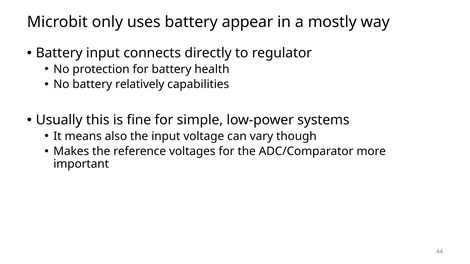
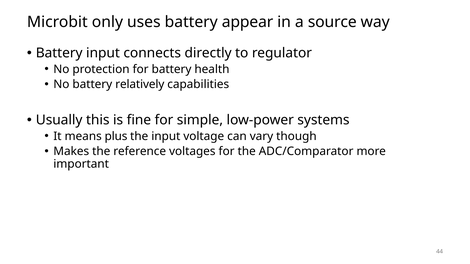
mostly: mostly -> source (332, 22)
also: also -> plus (116, 136)
